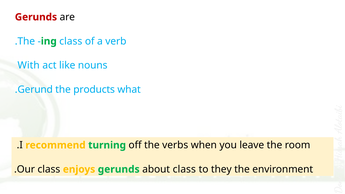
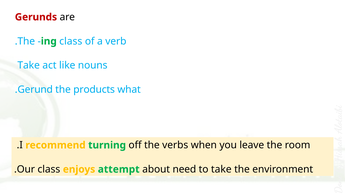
With: With -> Take (29, 65)
enjoys gerunds: gerunds -> attempt (119, 169)
about class: class -> need (184, 169)
to they: they -> take (221, 169)
